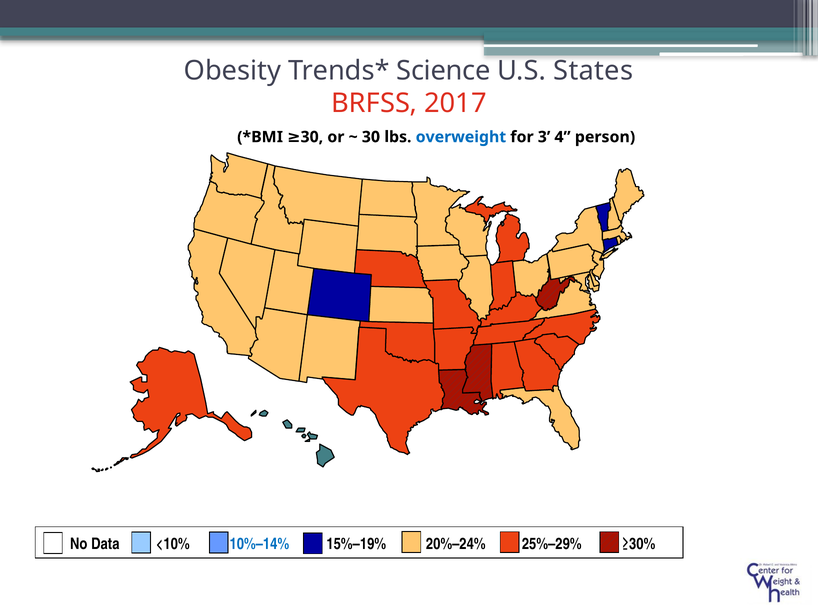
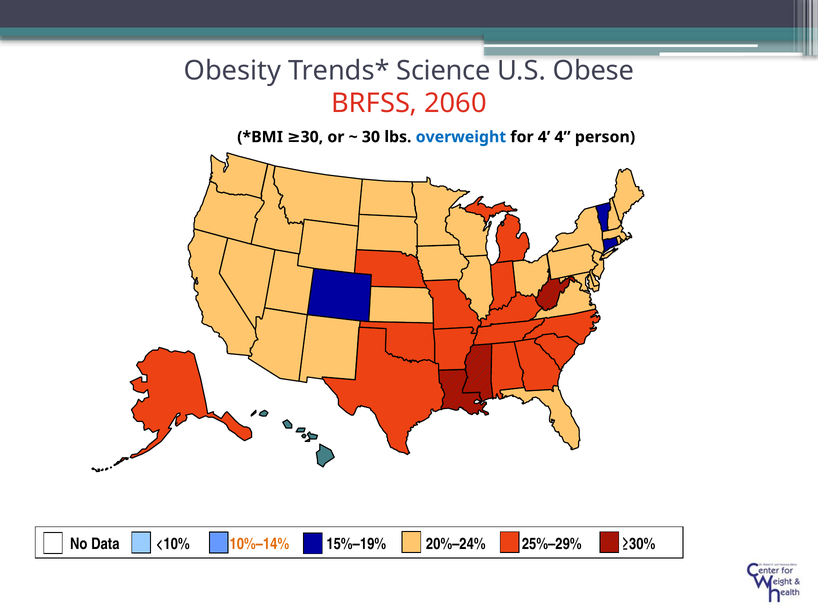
States: States -> Obese (594, 71)
2017: 2017 -> 2060 (455, 103)
for 3: 3 -> 4 (544, 137)
10%–14% colour: blue -> orange (259, 544)
